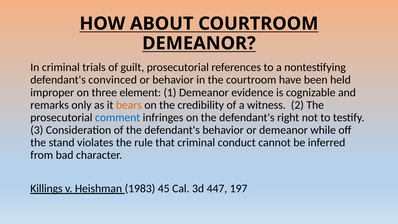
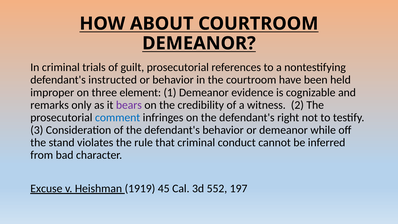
convinced: convinced -> instructed (113, 80)
bears colour: orange -> purple (129, 105)
Killings: Killings -> Excuse (46, 188)
1983: 1983 -> 1919 (140, 188)
447: 447 -> 552 (217, 188)
